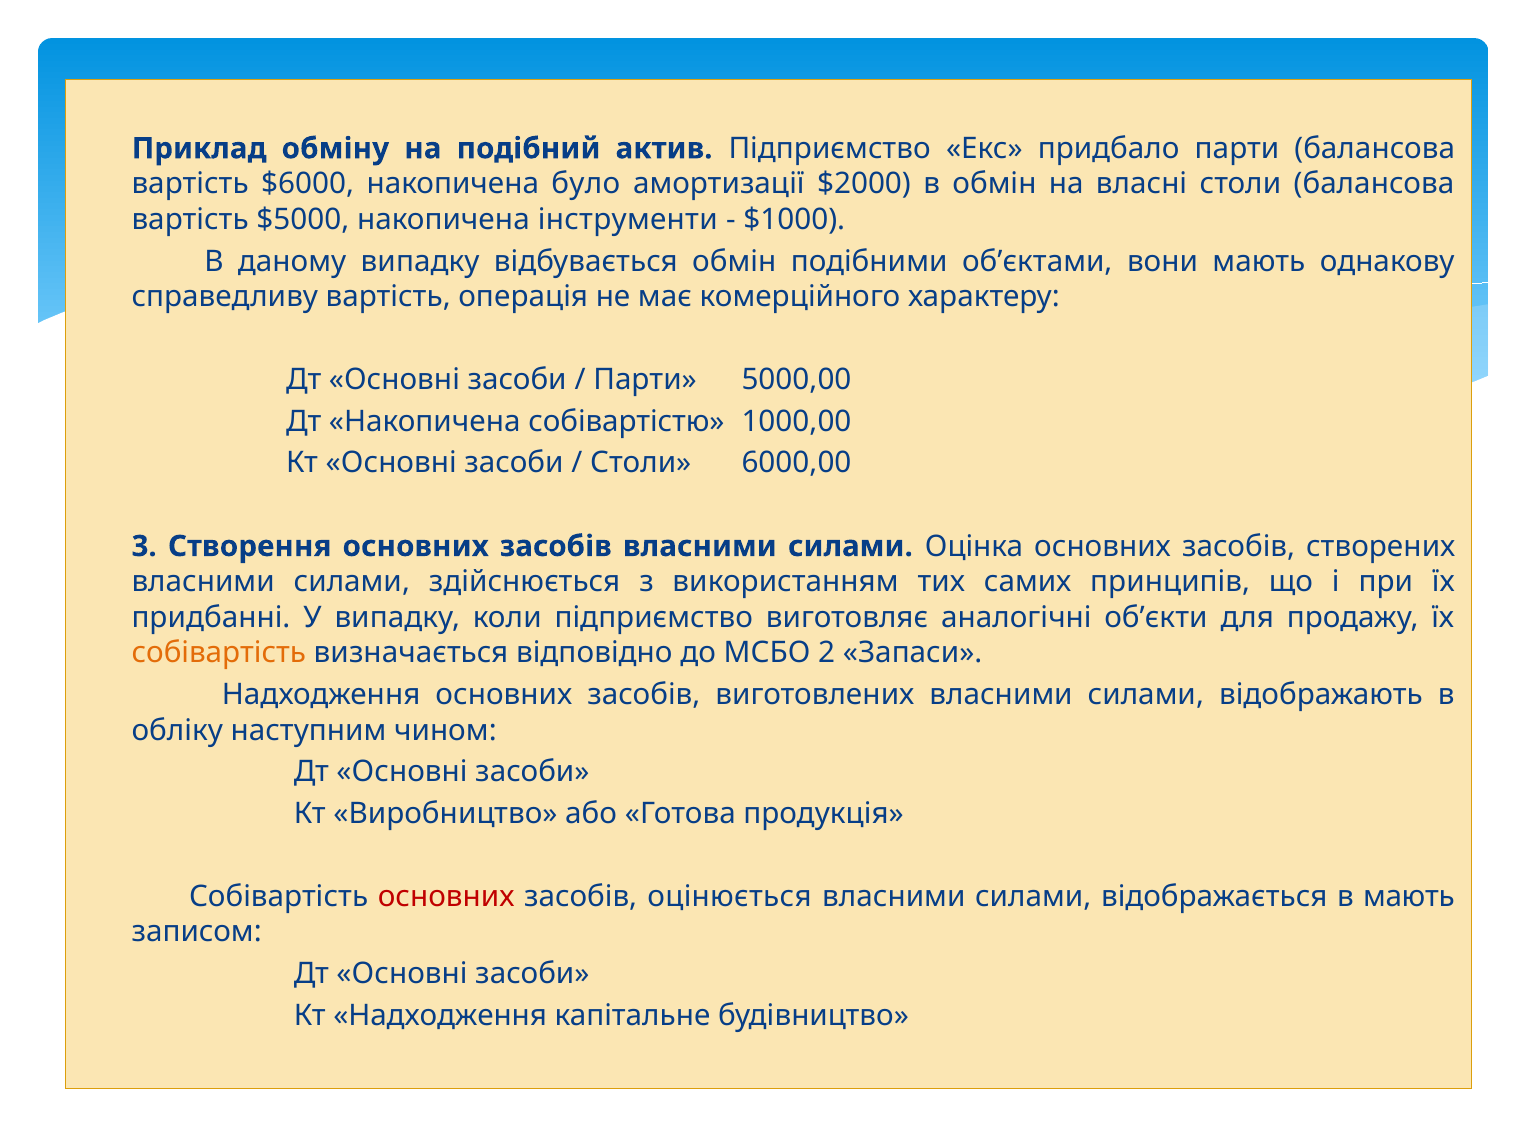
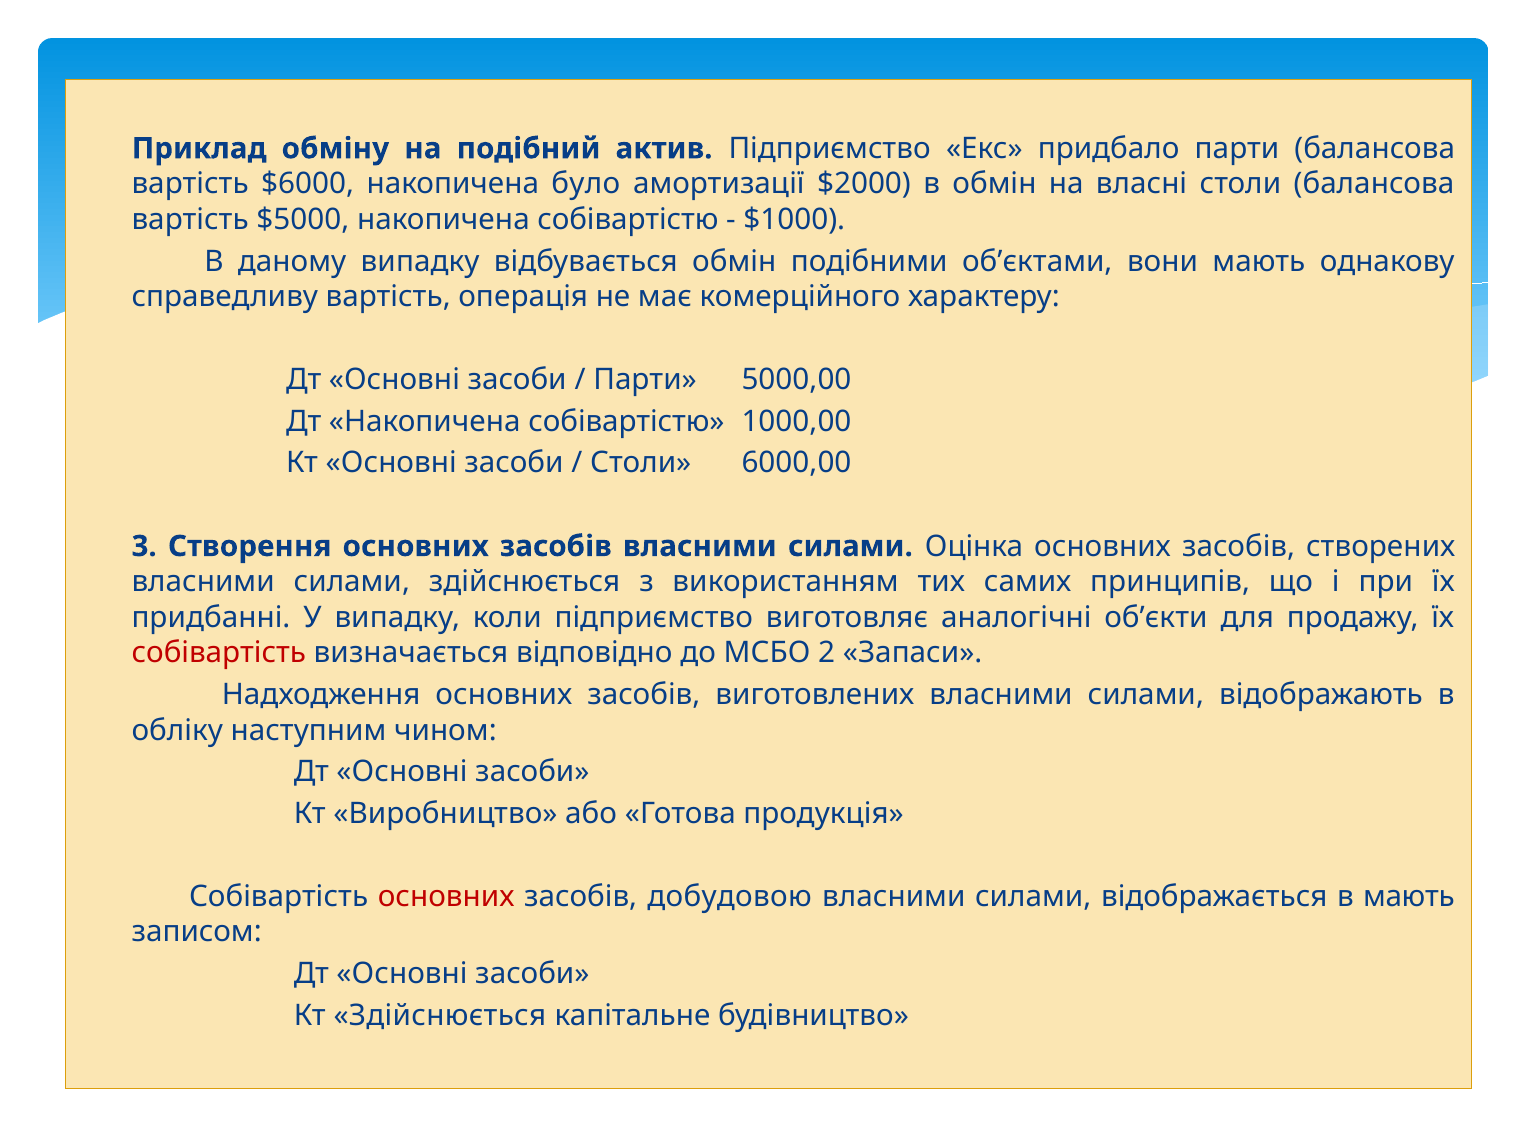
$5000 накопичена інструменти: інструменти -> собівартістю (628, 220)
собівартість colour: orange -> red (219, 653)
оцінюється: оцінюється -> добудовою (730, 896)
Кт Надходження: Надходження -> Здійснюється (440, 1015)
